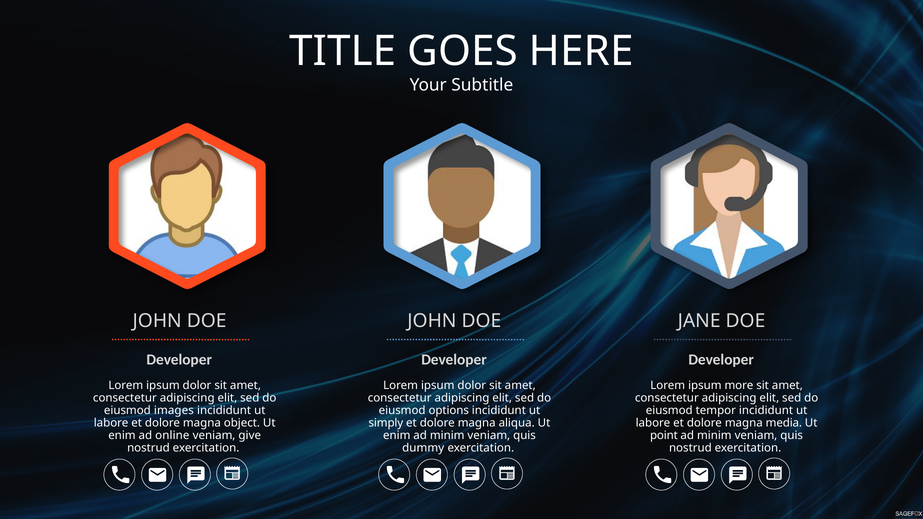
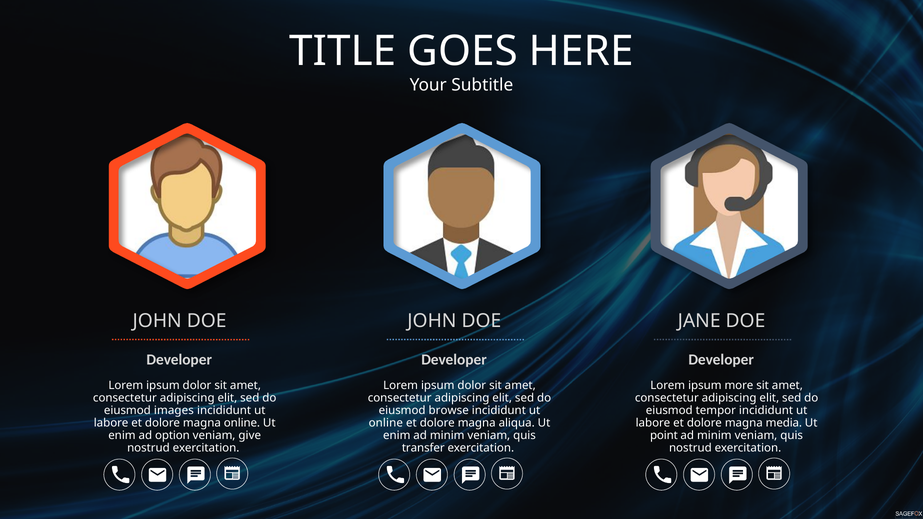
options: options -> browse (449, 411)
magna object: object -> online (242, 423)
simply: simply -> online (386, 423)
online: online -> option (172, 435)
dummy: dummy -> transfer (423, 448)
